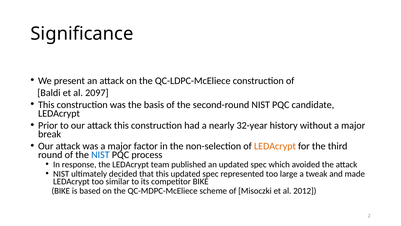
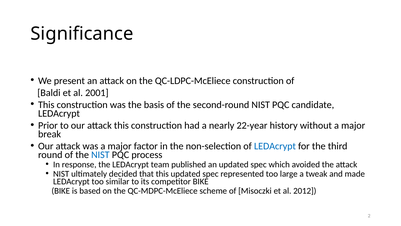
2097: 2097 -> 2001 (97, 93)
32-year: 32-year -> 22-year (252, 125)
LEDAcrypt colour: orange -> blue (275, 146)
